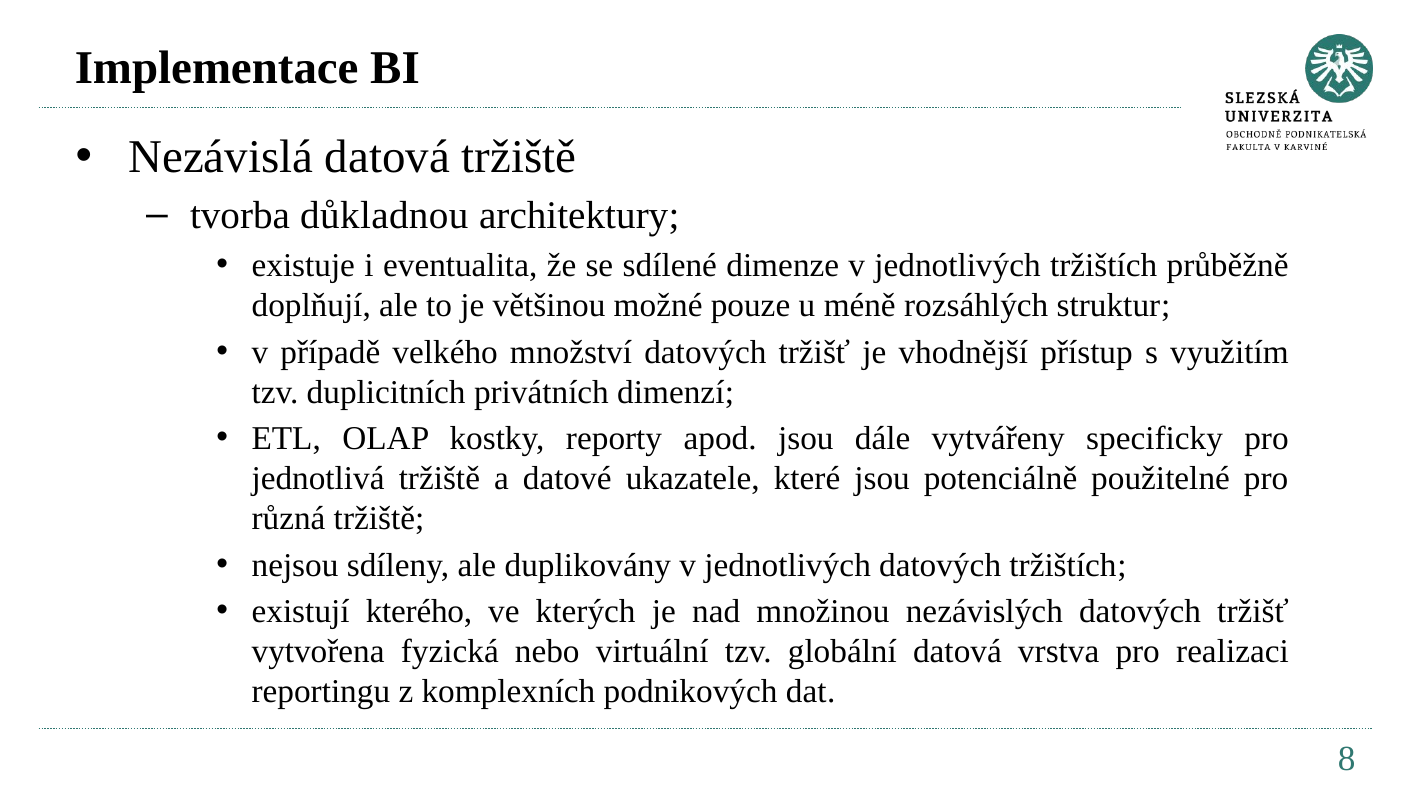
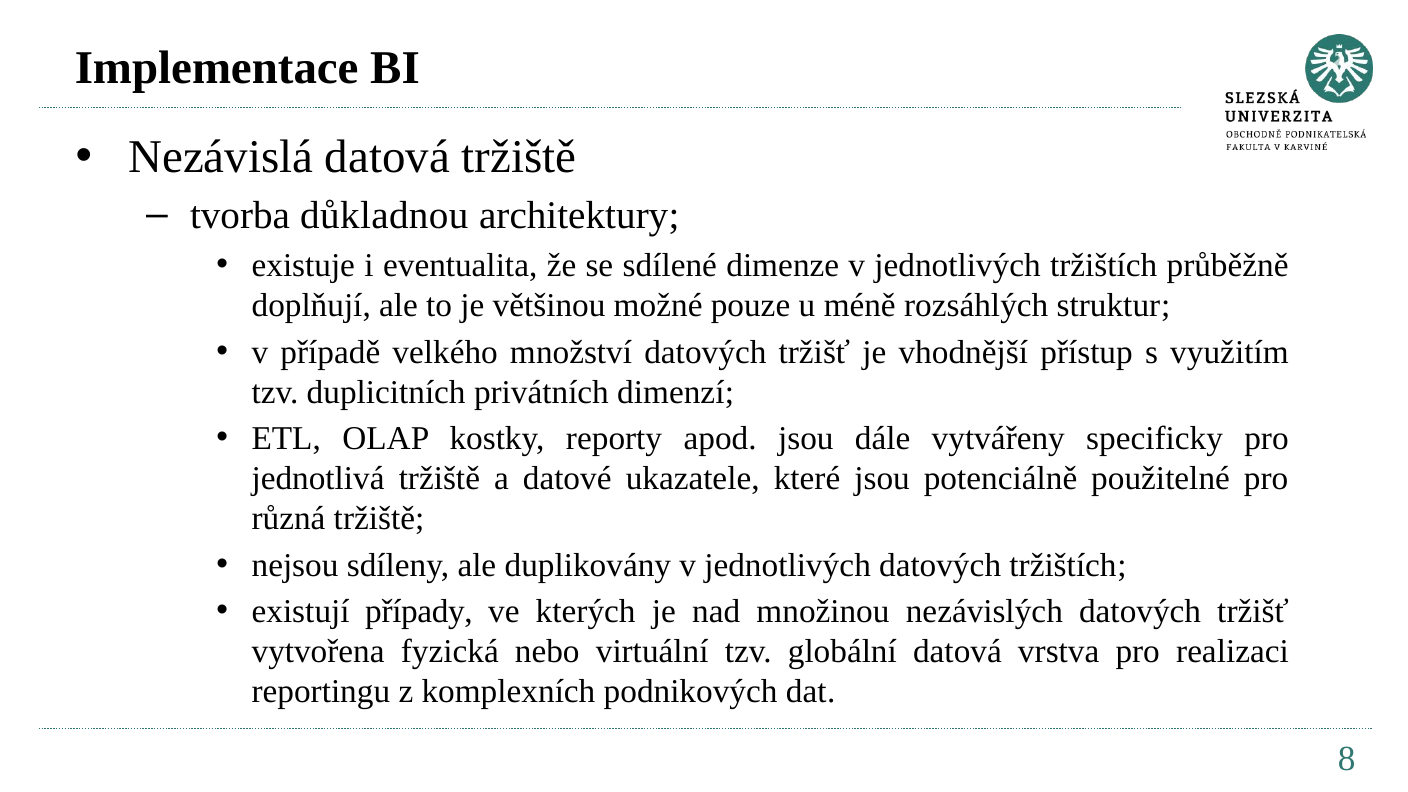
kterého: kterého -> případy (419, 612)
